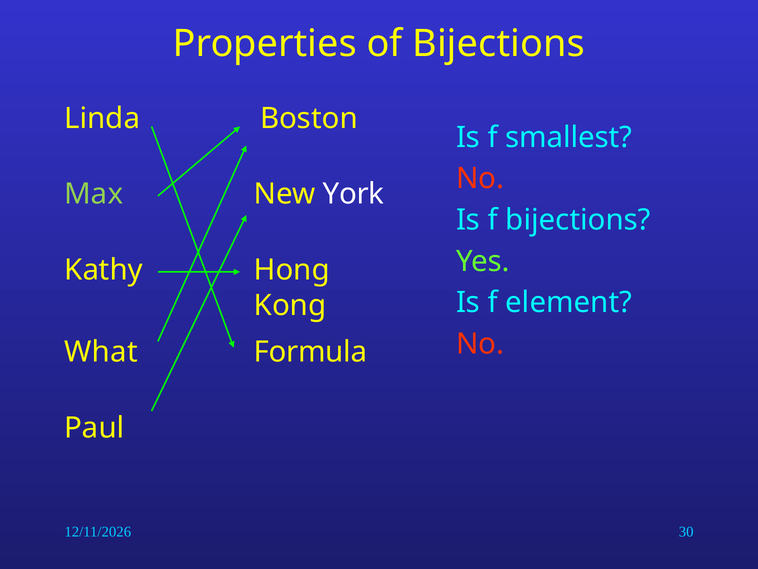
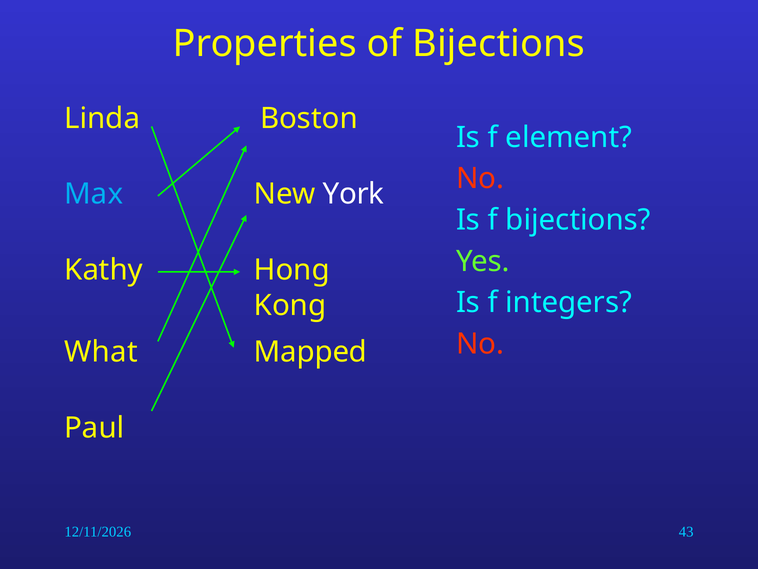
smallest: smallest -> element (569, 137)
Max colour: light green -> light blue (94, 194)
element: element -> integers (569, 302)
Formula: Formula -> Mapped (310, 352)
30: 30 -> 43 (686, 532)
